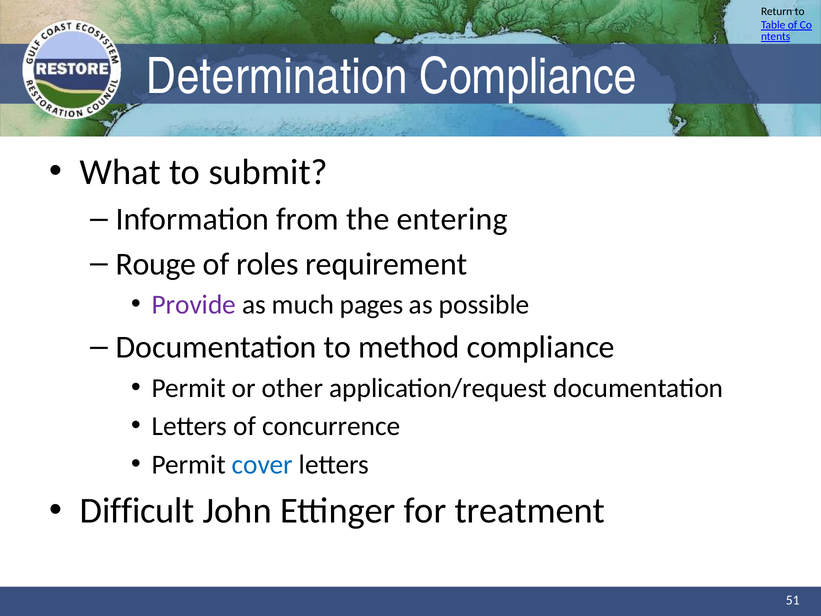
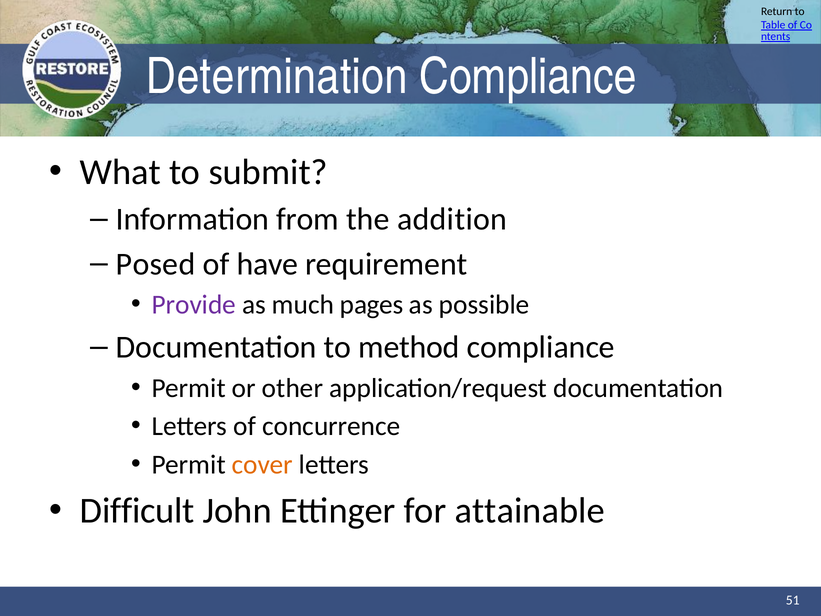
entering: entering -> addition (452, 219)
Rouge: Rouge -> Posed (156, 264)
roles: roles -> have (267, 264)
cover colour: blue -> orange (262, 464)
treatment: treatment -> attainable (530, 511)
